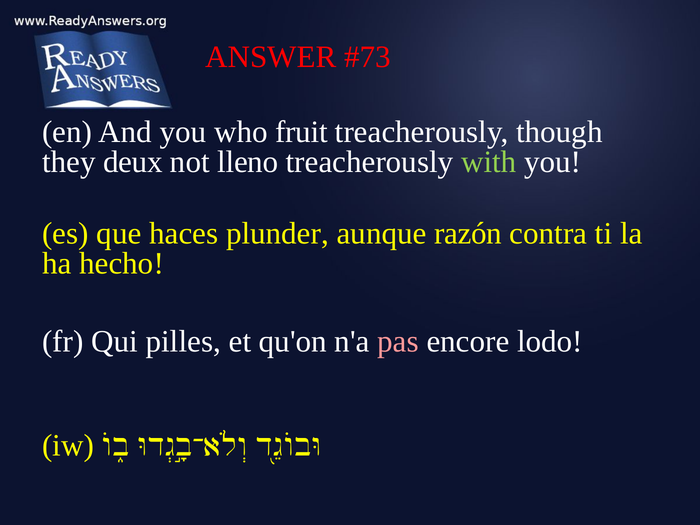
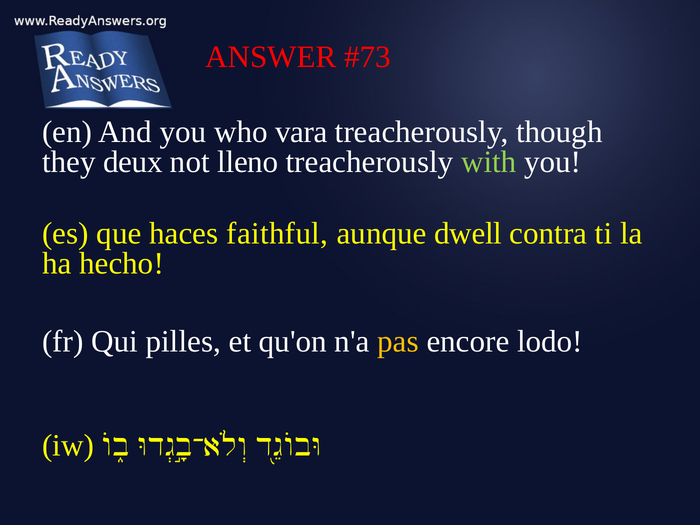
fruit: fruit -> vara (301, 132)
plunder: plunder -> faithful (277, 234)
razón: razón -> dwell (468, 234)
pas colour: pink -> yellow (398, 342)
